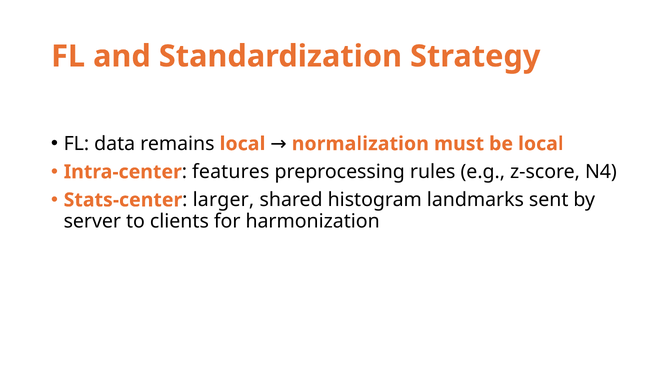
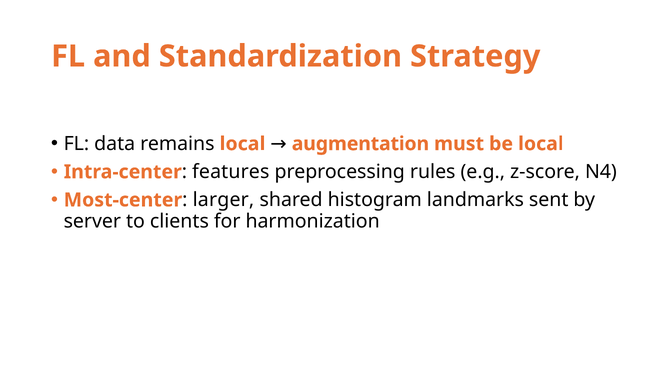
normalization: normalization -> augmentation (360, 144)
Stats-center: Stats-center -> Most-center (123, 200)
